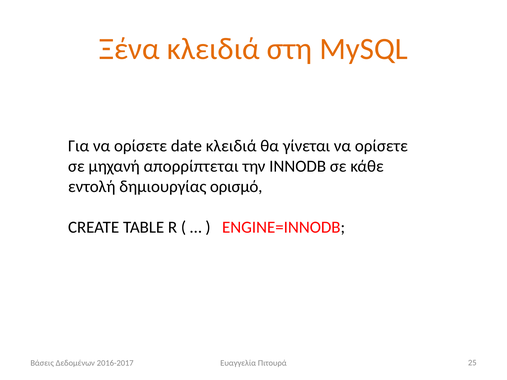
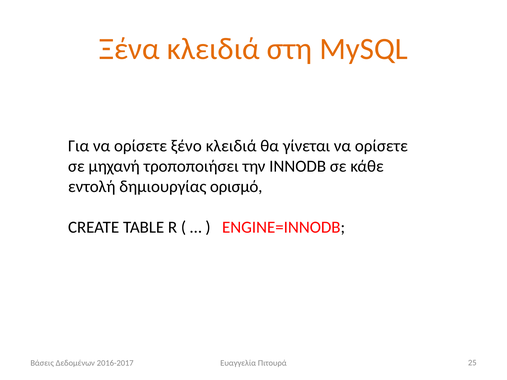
date: date -> ξένο (186, 146)
απορρίπτεται: απορρίπτεται -> τροποποιήσει (191, 166)
